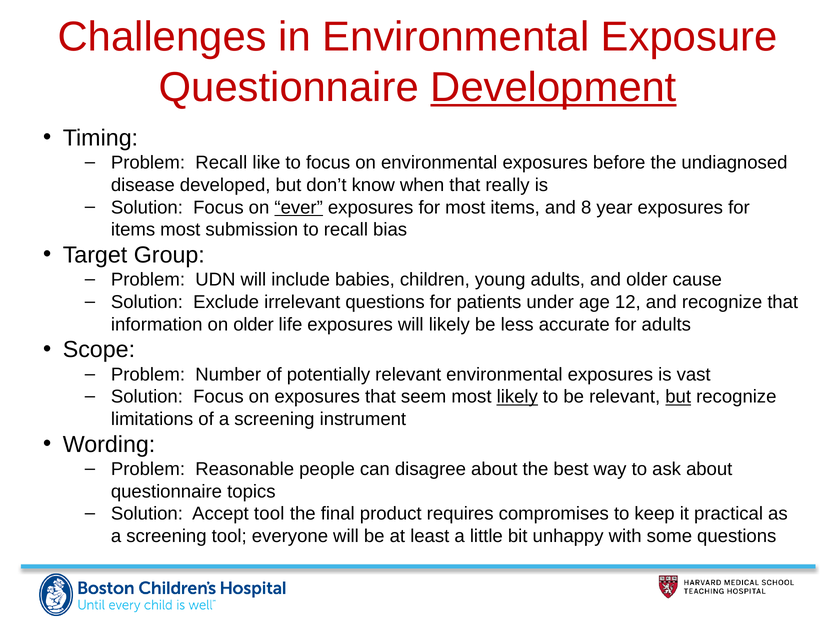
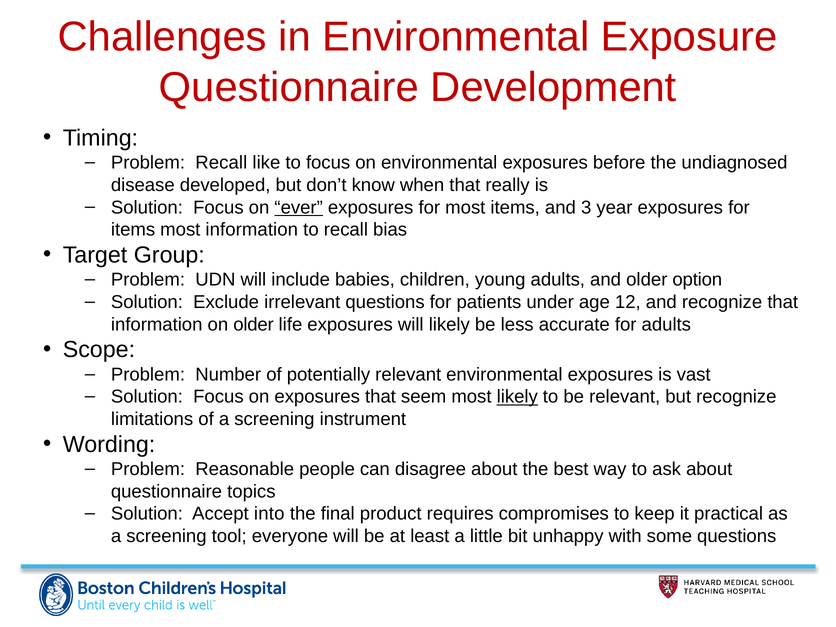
Development underline: present -> none (554, 87)
8: 8 -> 3 (586, 207)
most submission: submission -> information (252, 230)
cause: cause -> option (697, 280)
but underline: present -> none (678, 397)
Accept tool: tool -> into (269, 514)
